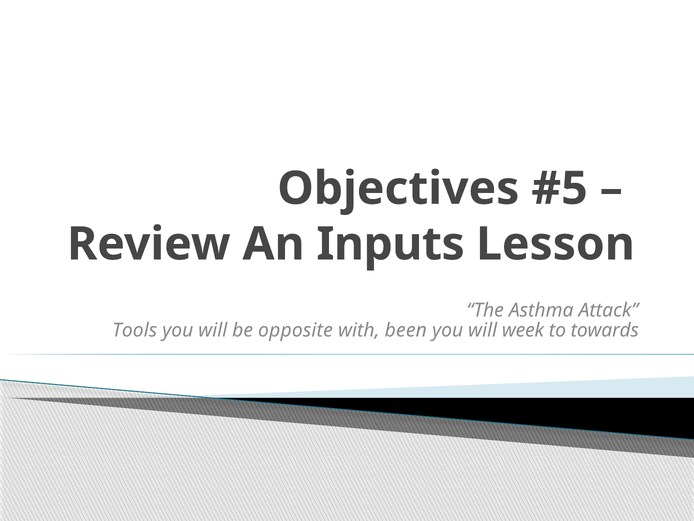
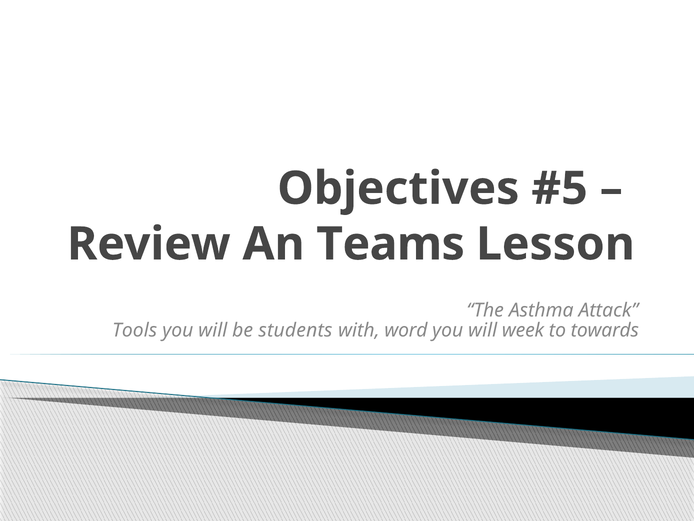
Inputs: Inputs -> Teams (391, 244)
opposite: opposite -> students (295, 330)
been: been -> word (406, 330)
